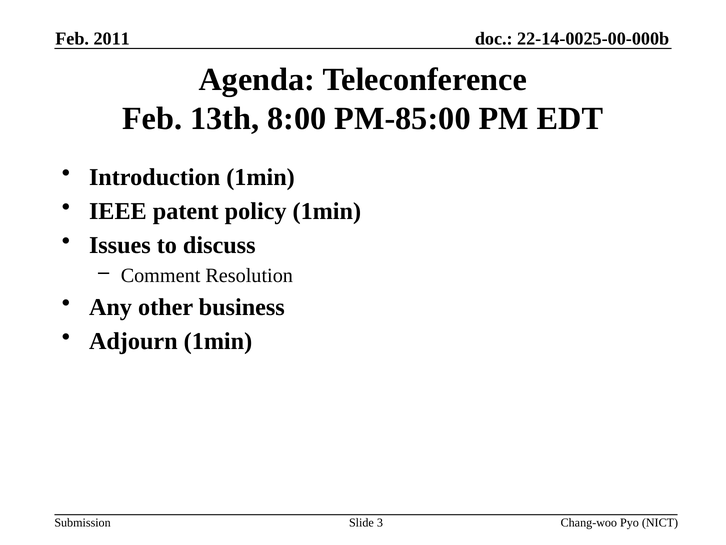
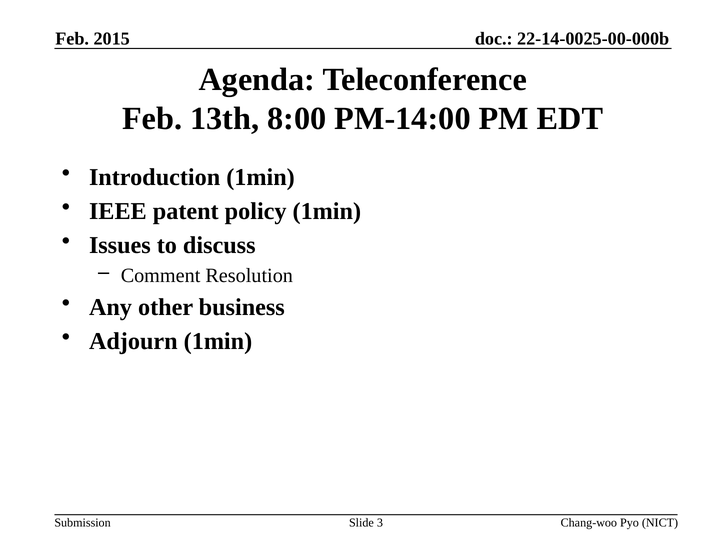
2011: 2011 -> 2015 (112, 39)
PM-85:00: PM-85:00 -> PM-14:00 (403, 118)
